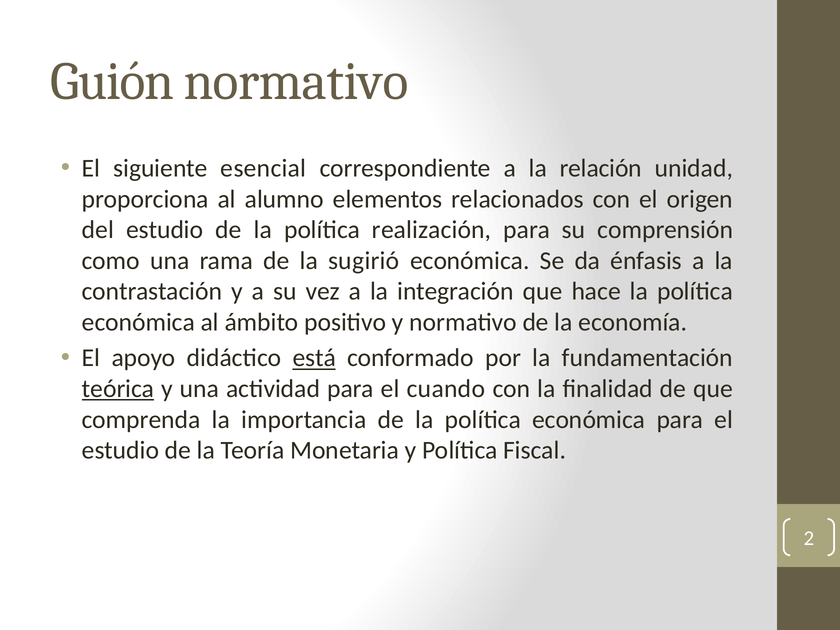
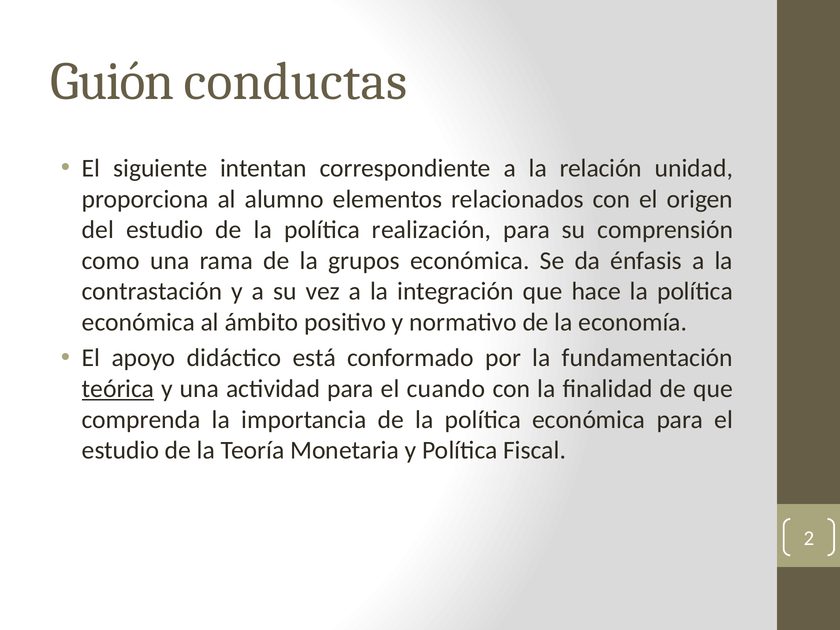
Guión normativo: normativo -> conductas (296, 81)
esencial: esencial -> intentan (264, 168)
sugirió: sugirió -> grupos (364, 261)
está underline: present -> none (314, 358)
